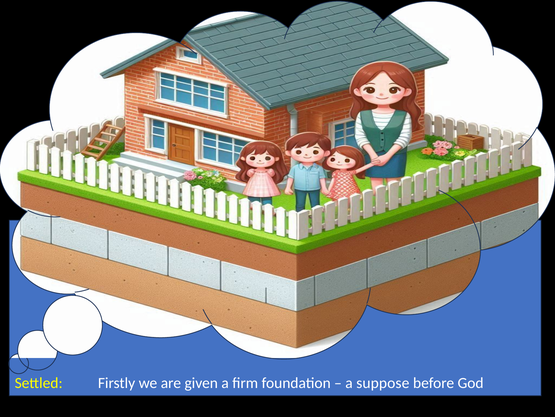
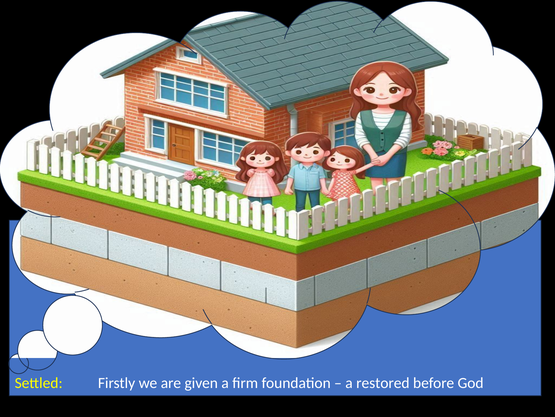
suppose: suppose -> restored (383, 382)
